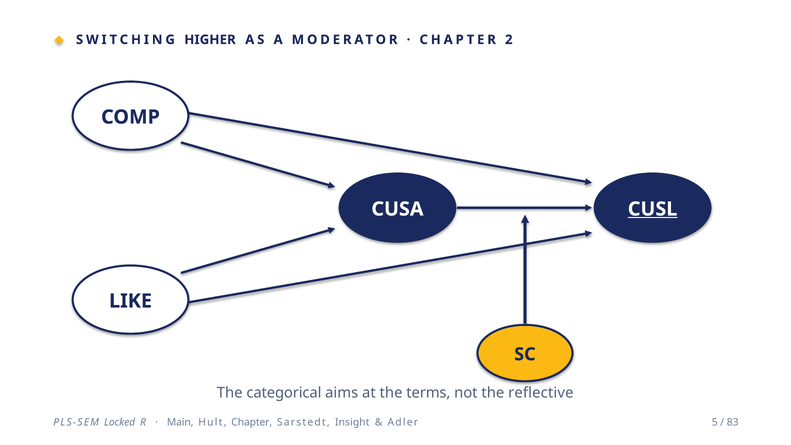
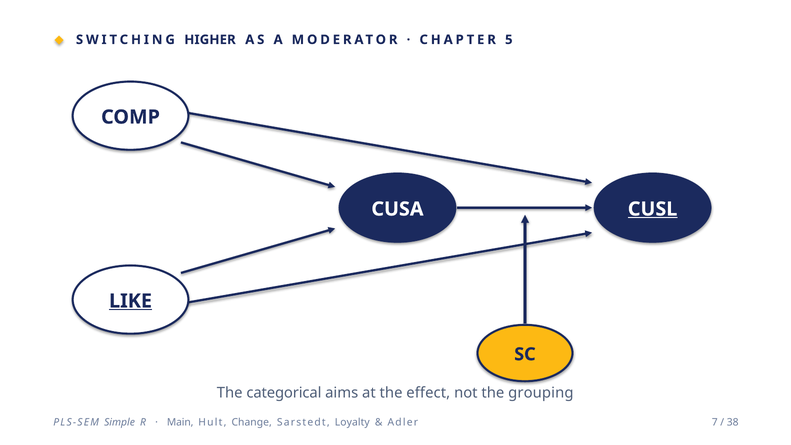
2: 2 -> 5 (509, 40)
LIKE underline: none -> present (131, 301)
terms: terms -> effect (428, 393)
reflective: reflective -> grouping (541, 393)
Locked: Locked -> Simple (120, 422)
Hult Chapter: Chapter -> Change (252, 422)
Insight: Insight -> Loyalty (352, 422)
5: 5 -> 7 (715, 422)
83: 83 -> 38 (733, 422)
